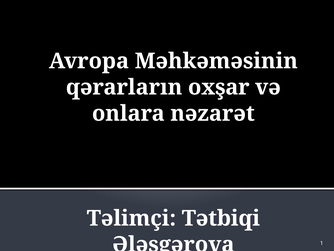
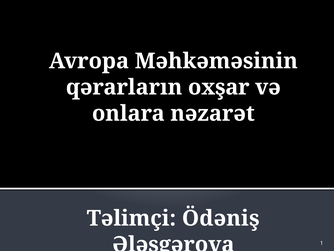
Tətbiqi: Tətbiqi -> Ödəniş (221, 218)
